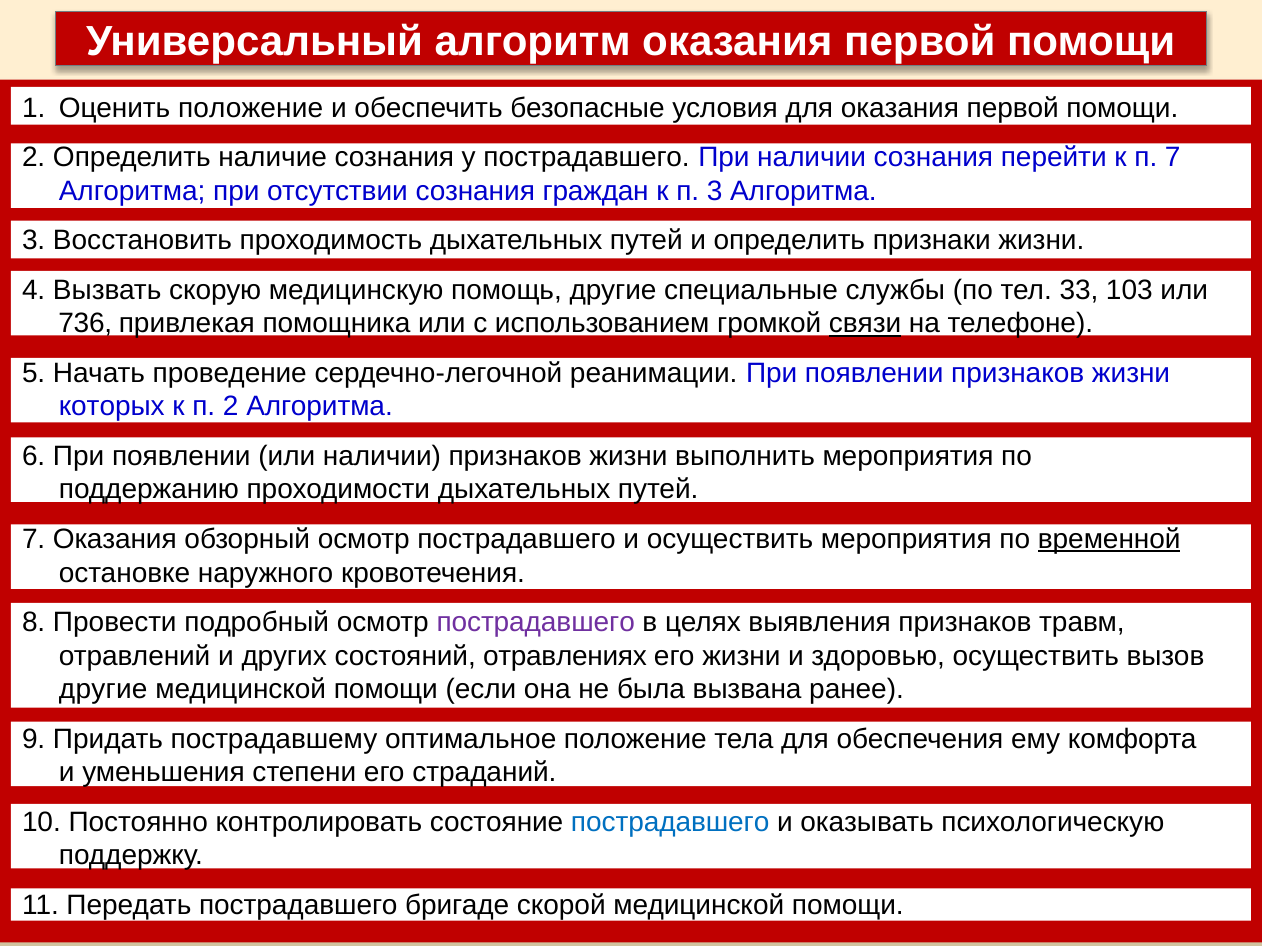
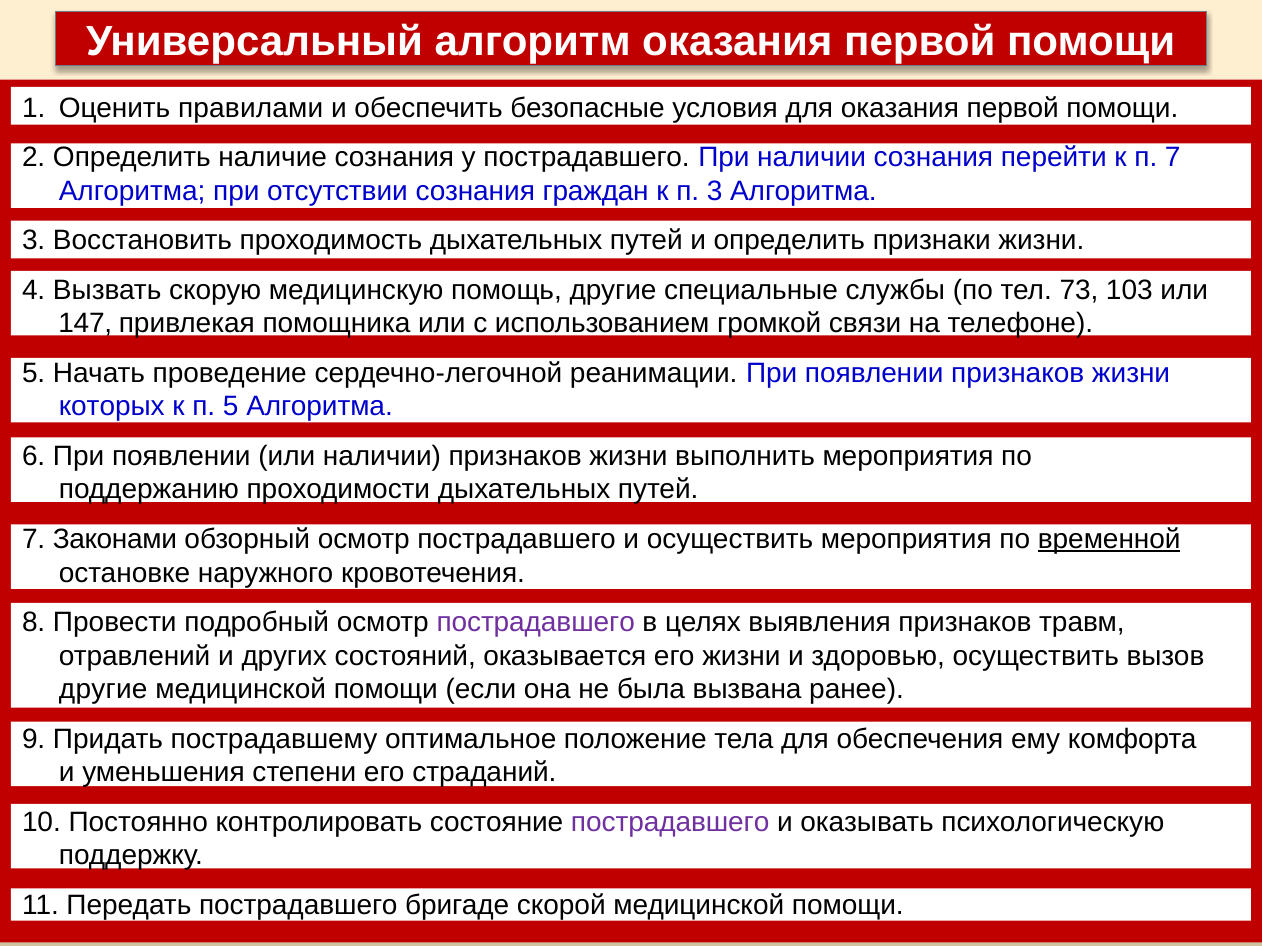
Оценить положение: положение -> правилами (251, 108)
33: 33 -> 73 (1079, 290)
736: 736 -> 147 (85, 324)
связи underline: present -> none (865, 324)
п 2: 2 -> 5 (231, 407)
7 Оказания: Оказания -> Законами (115, 539)
отравлениях: отравлениях -> оказывается (565, 656)
пострадавшего colour: blue -> purple (670, 822)
